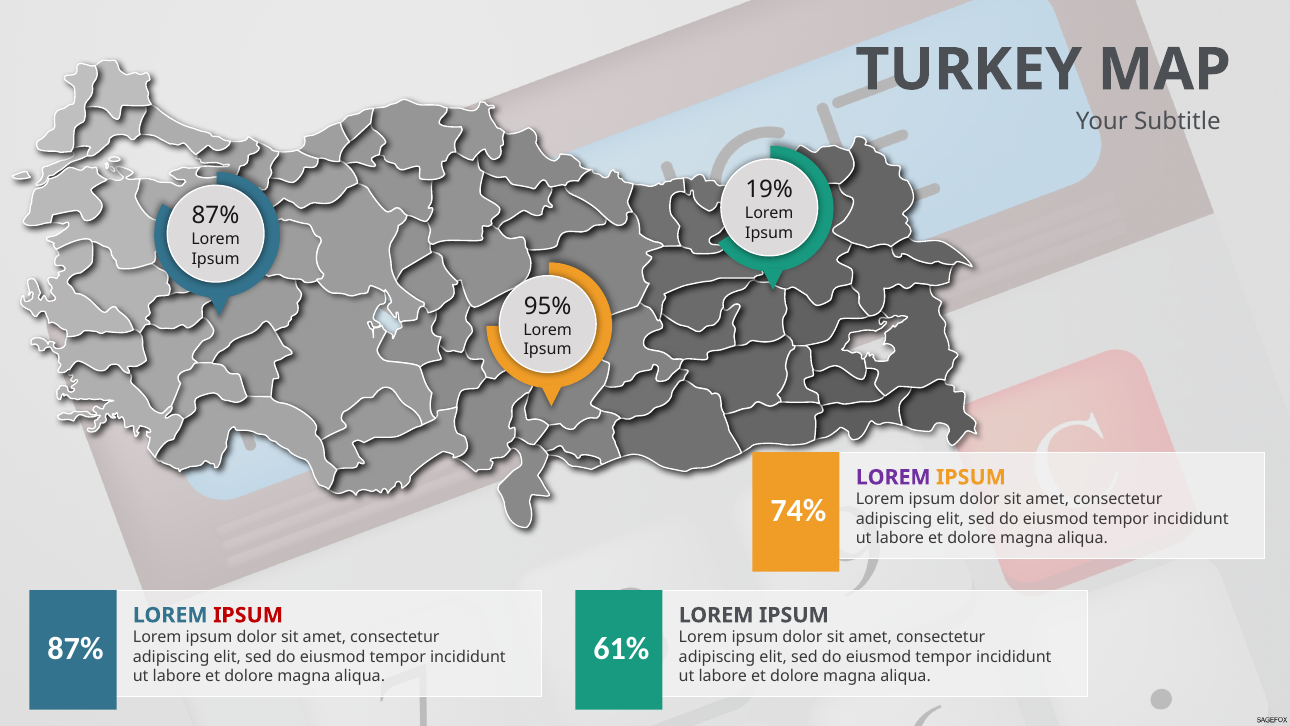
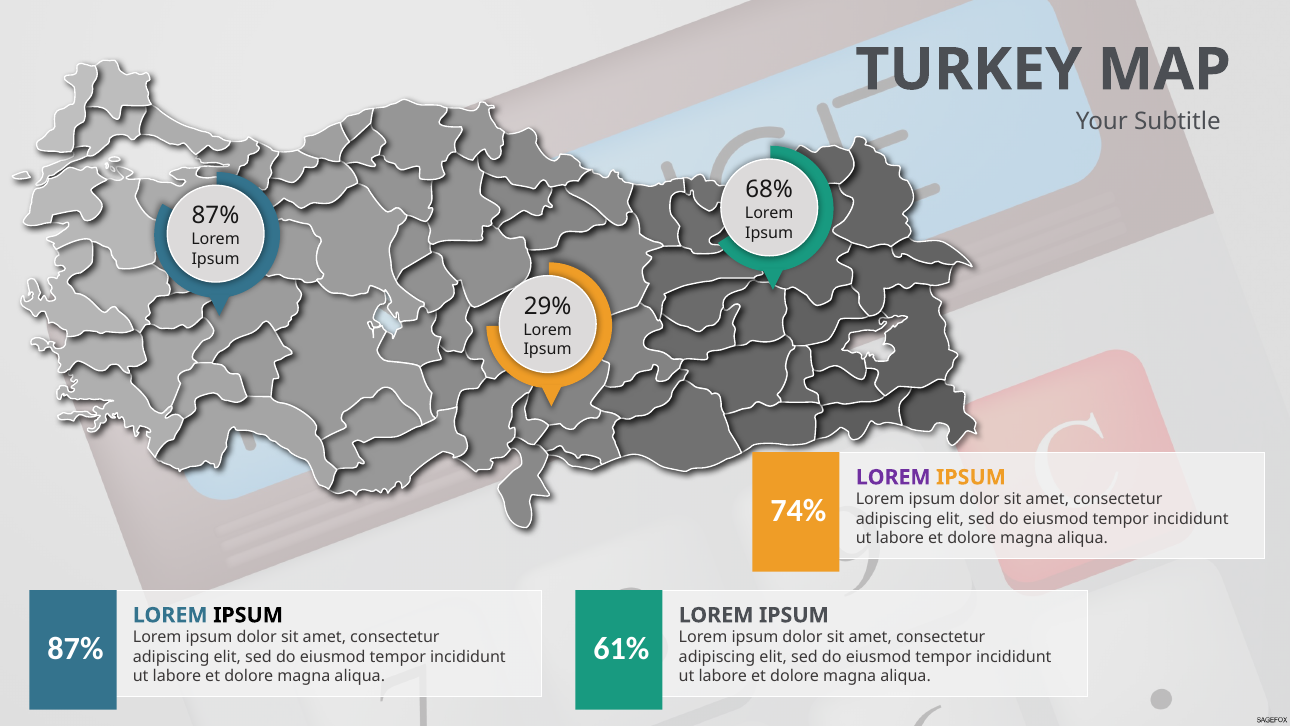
19%: 19% -> 68% (769, 190)
95%: 95% -> 29% (548, 306)
IPSUM colour: red -> black (248, 615)
